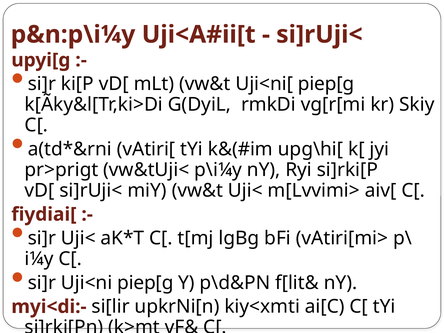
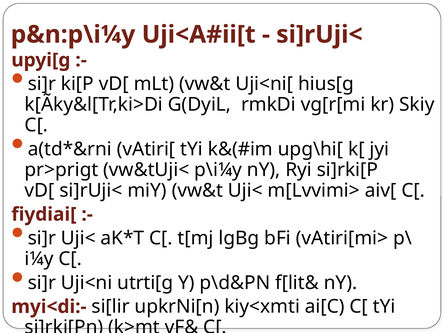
Uji<ni[ piep[g: piep[g -> hius[g (326, 84)
Uji<ni piep[g: piep[g -> utrti[g (145, 283)
